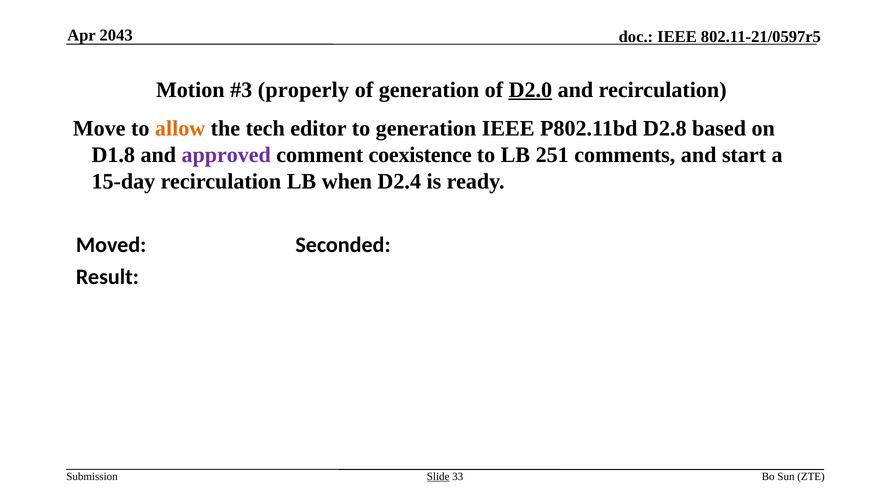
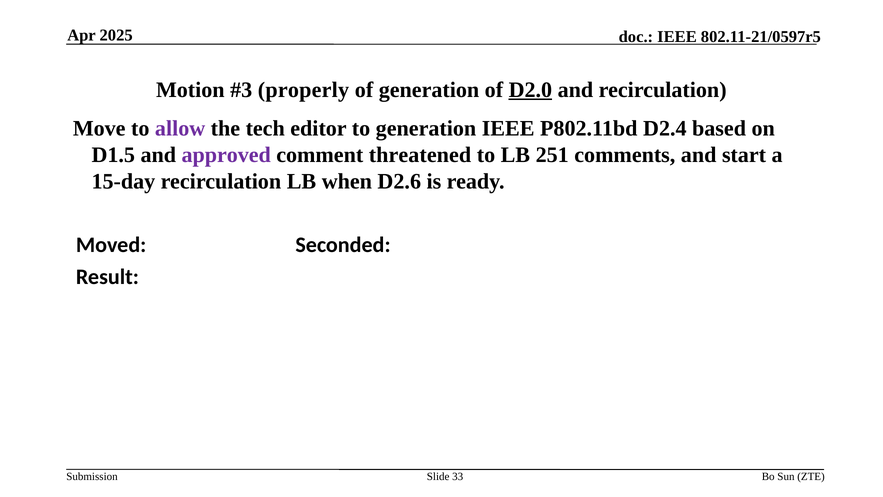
2043: 2043 -> 2025 (116, 35)
allow colour: orange -> purple (180, 128)
D2.8: D2.8 -> D2.4 (665, 128)
D1.8: D1.8 -> D1.5 (113, 155)
coexistence: coexistence -> threatened (420, 155)
D2.4: D2.4 -> D2.6 (399, 181)
Slide underline: present -> none (438, 476)
